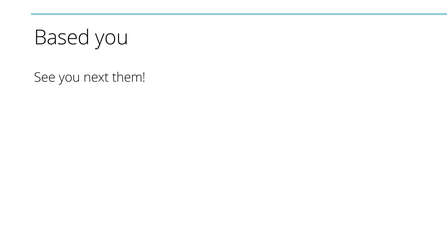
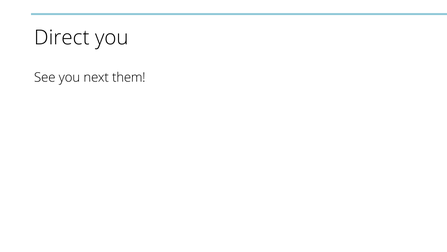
Based: Based -> Direct (62, 38)
